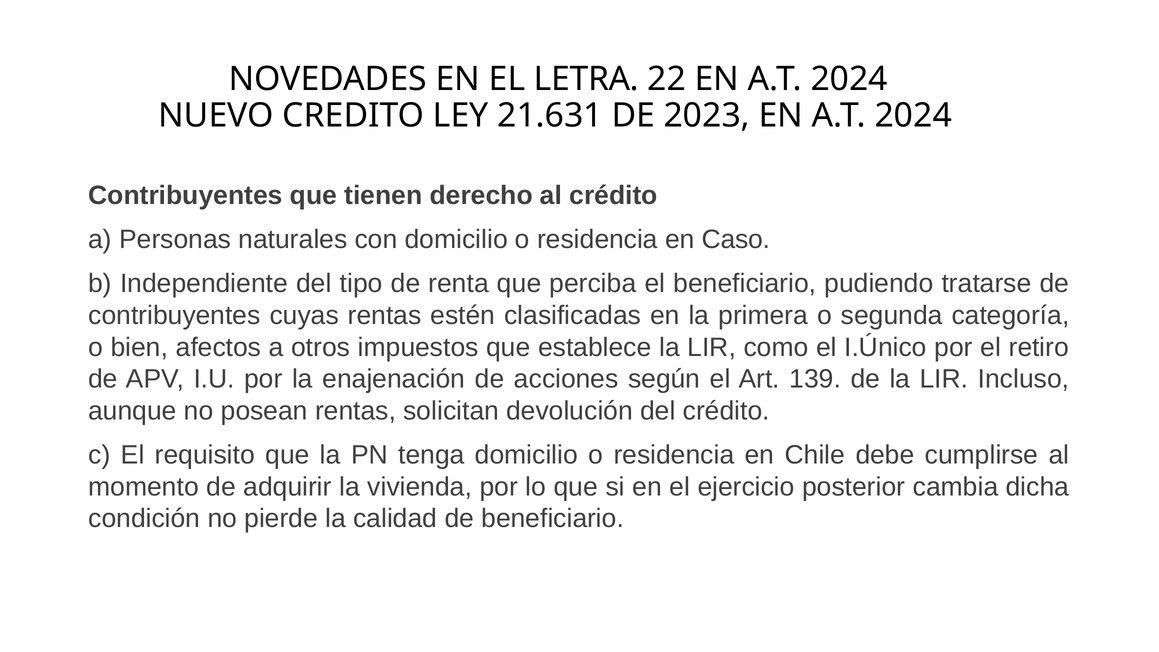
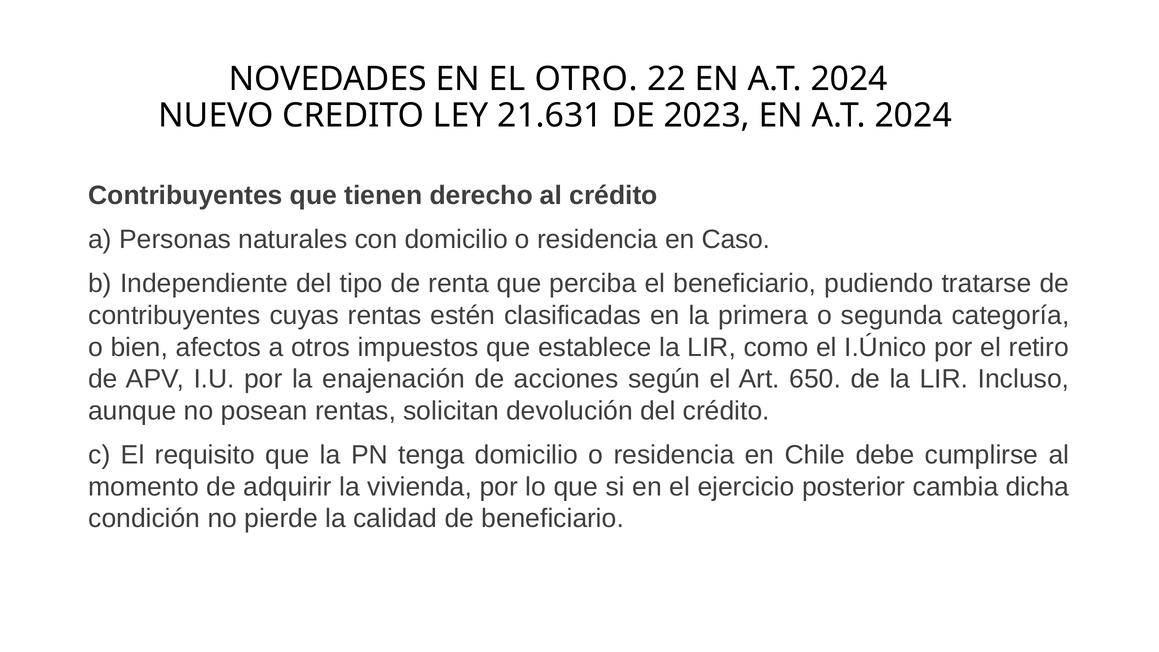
LETRA: LETRA -> OTRO (586, 79)
139: 139 -> 650 (815, 379)
